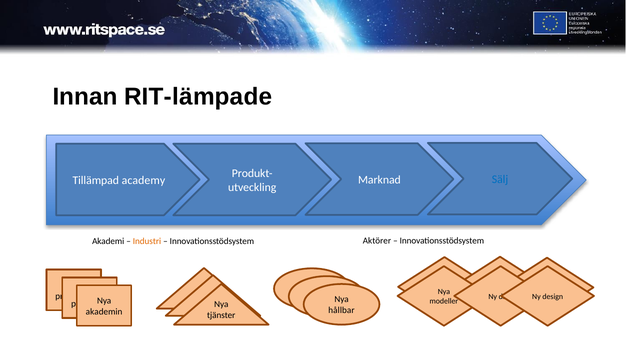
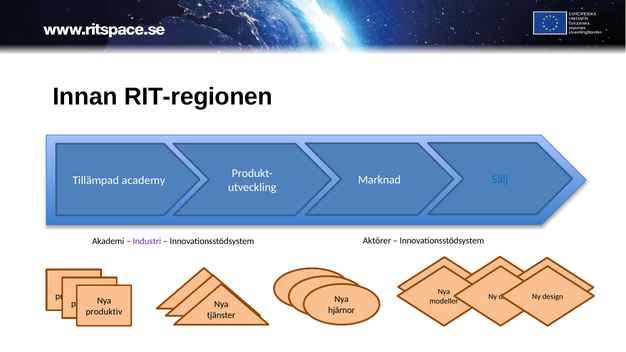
RIT-lämpade: RIT-lämpade -> RIT-regionen (198, 97)
Industri colour: orange -> purple (147, 241)
hållbar: hållbar -> hjärnor (342, 311)
akademin: akademin -> produktiv (104, 312)
